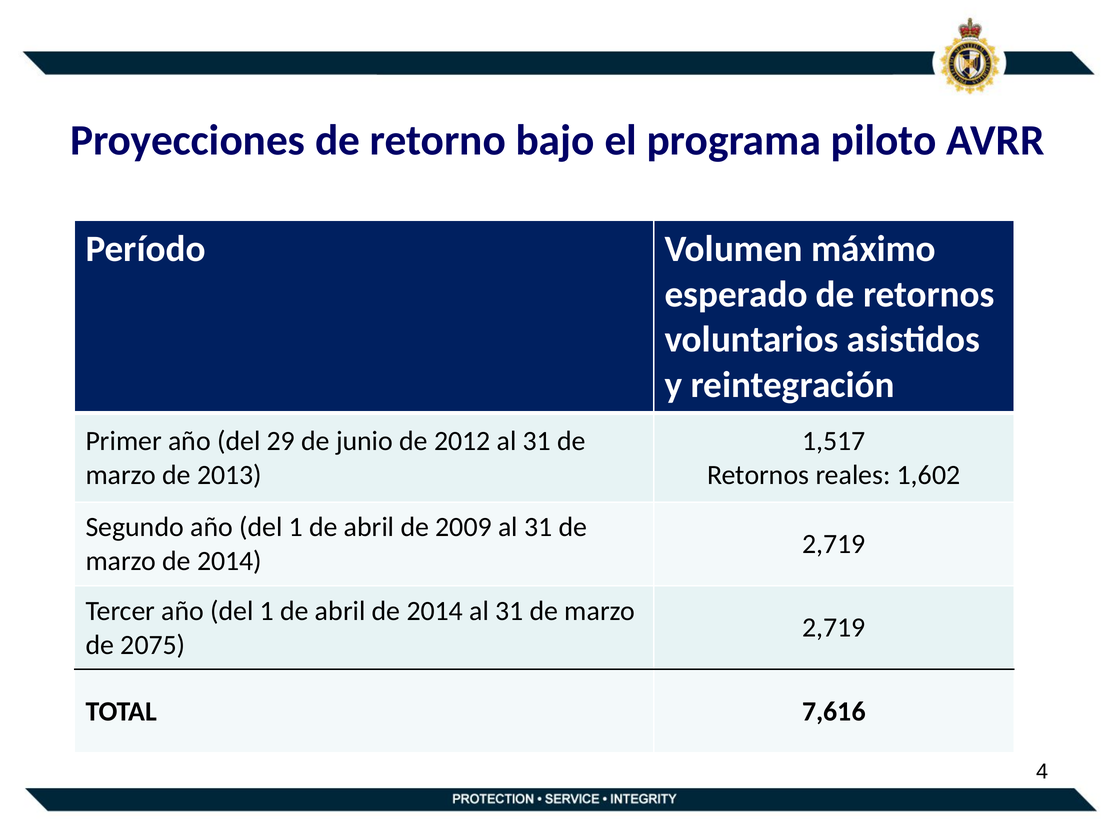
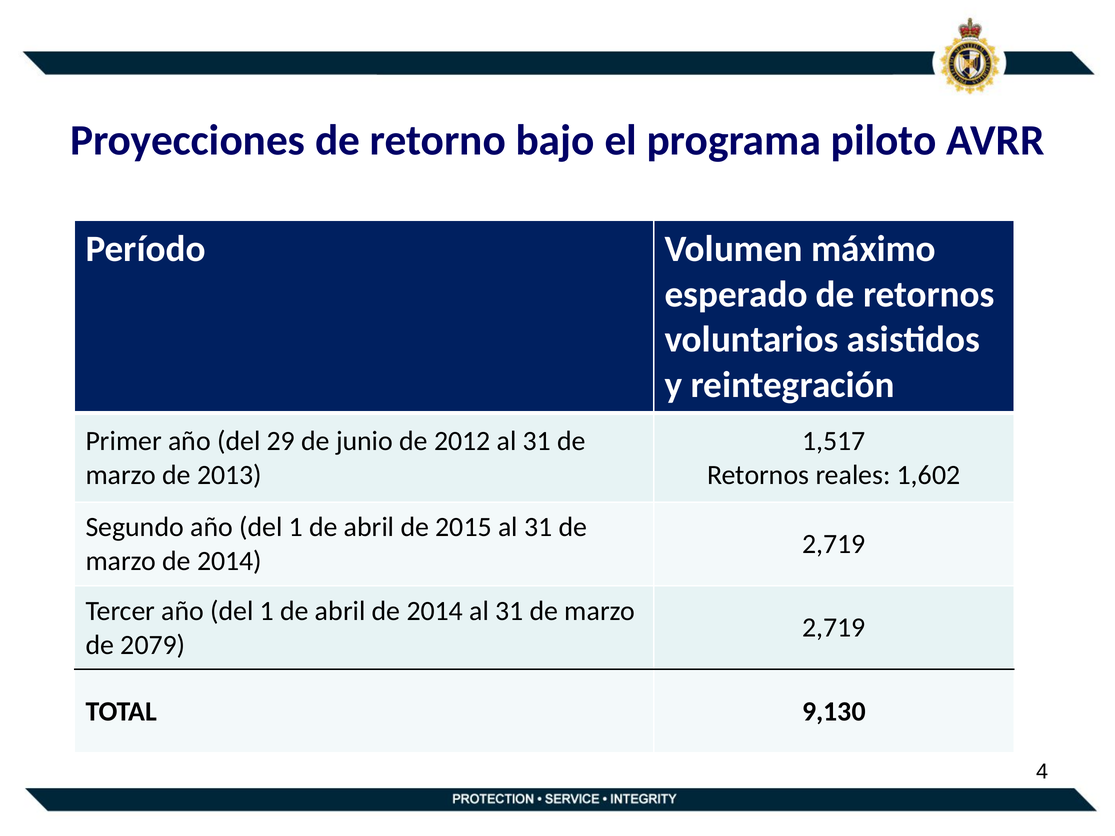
2009: 2009 -> 2015 (464, 527)
2075: 2075 -> 2079 (153, 645)
7,616: 7,616 -> 9,130 (834, 712)
